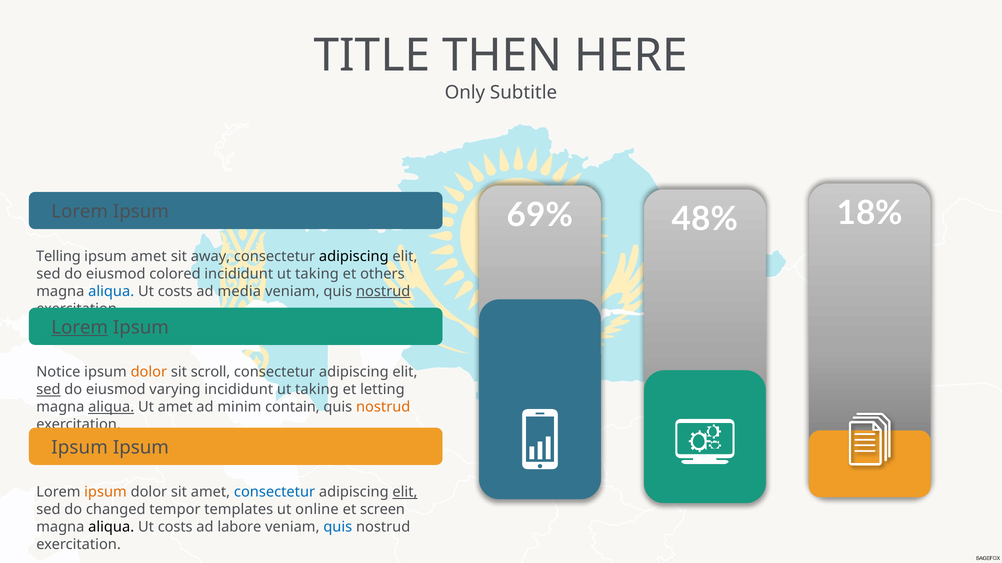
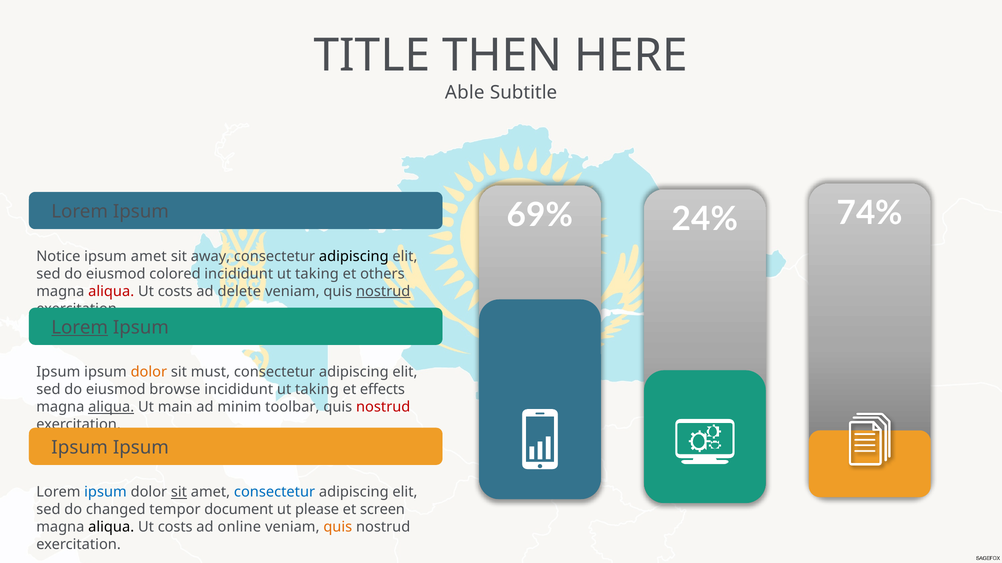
Only: Only -> Able (465, 93)
18%: 18% -> 74% (870, 214)
48%: 48% -> 24% (705, 220)
Telling: Telling -> Notice (58, 257)
aliqua colour: blue -> red (111, 292)
media: media -> delete (239, 292)
Notice: Notice -> Ipsum (58, 372)
scroll: scroll -> must (210, 372)
sed underline: present -> none (48, 390)
varying: varying -> browse (175, 390)
letting: letting -> effects (382, 390)
Ut amet: amet -> main (175, 408)
contain: contain -> toolbar (292, 408)
nostrud colour: orange -> red (383, 408)
ipsum colour: orange -> blue (105, 493)
sit underline: none -> present (179, 493)
elit underline: present -> none (405, 493)
templates: templates -> document (239, 510)
online: online -> please (317, 510)
labore: labore -> online (239, 528)
quis colour: blue -> orange (338, 528)
